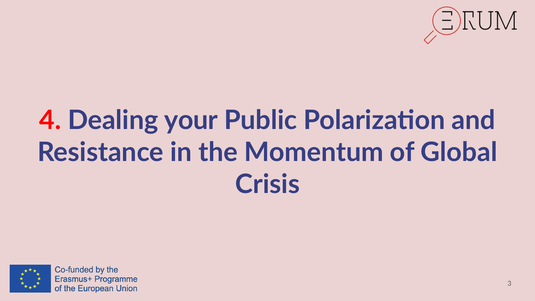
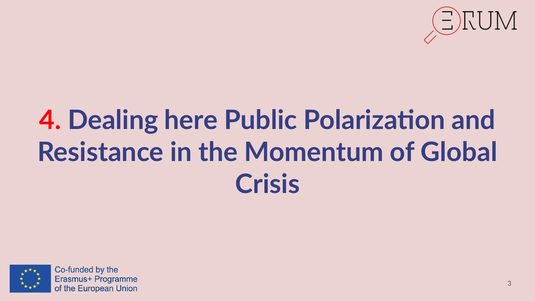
your: your -> here (191, 120)
